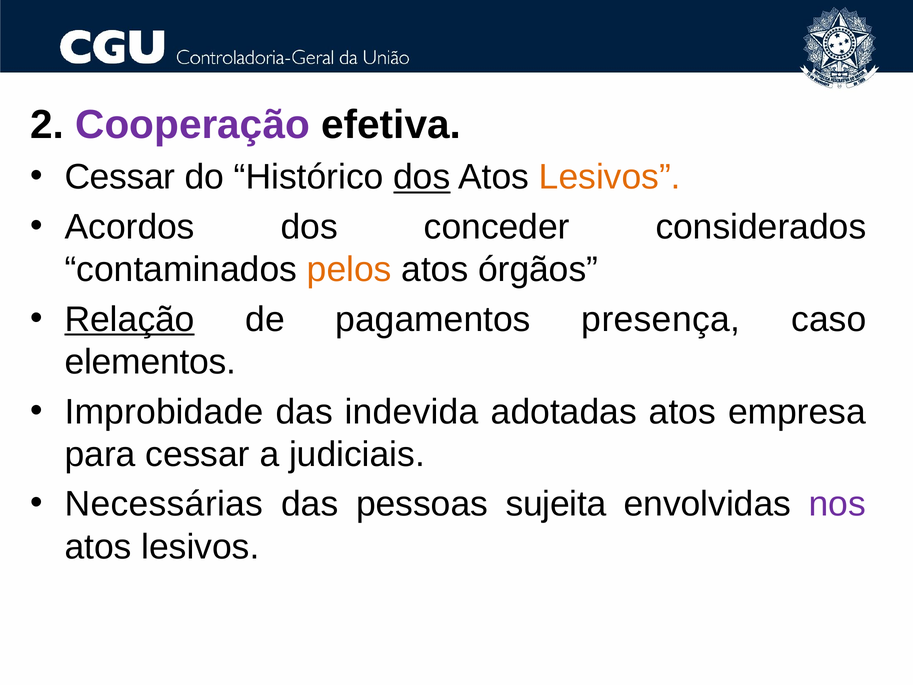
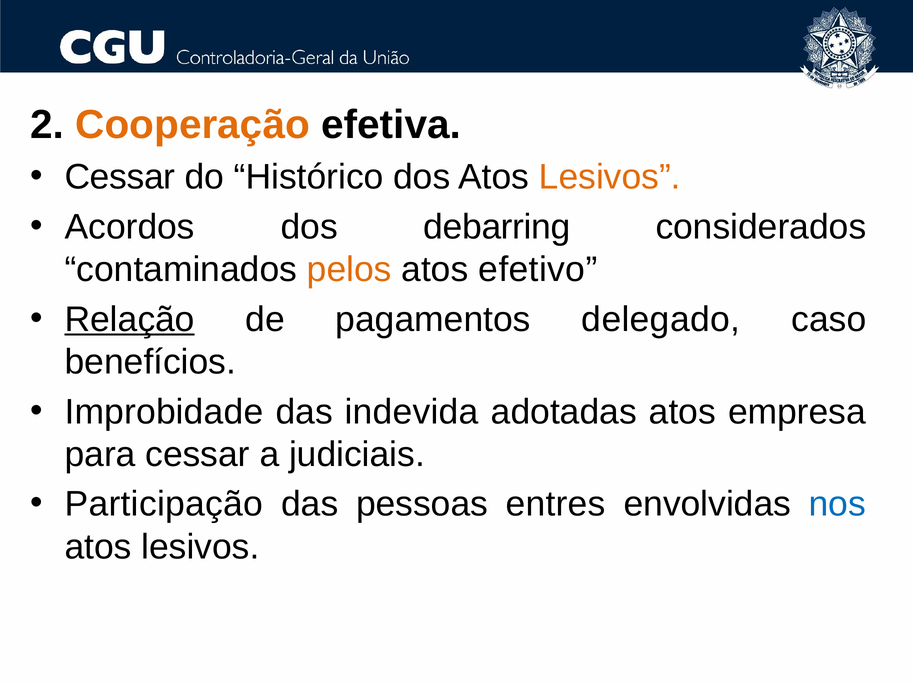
Cooperação colour: purple -> orange (193, 125)
dos underline: present -> none (422, 177)
conceder: conceder -> debarring (497, 227)
órgãos: órgãos -> efetivo (538, 270)
presença: presença -> delegado (661, 319)
elementos: elementos -> benefícios (150, 362)
Necessárias: Necessárias -> Participação (164, 504)
sujeita: sujeita -> entres (556, 504)
nos colour: purple -> blue (837, 504)
